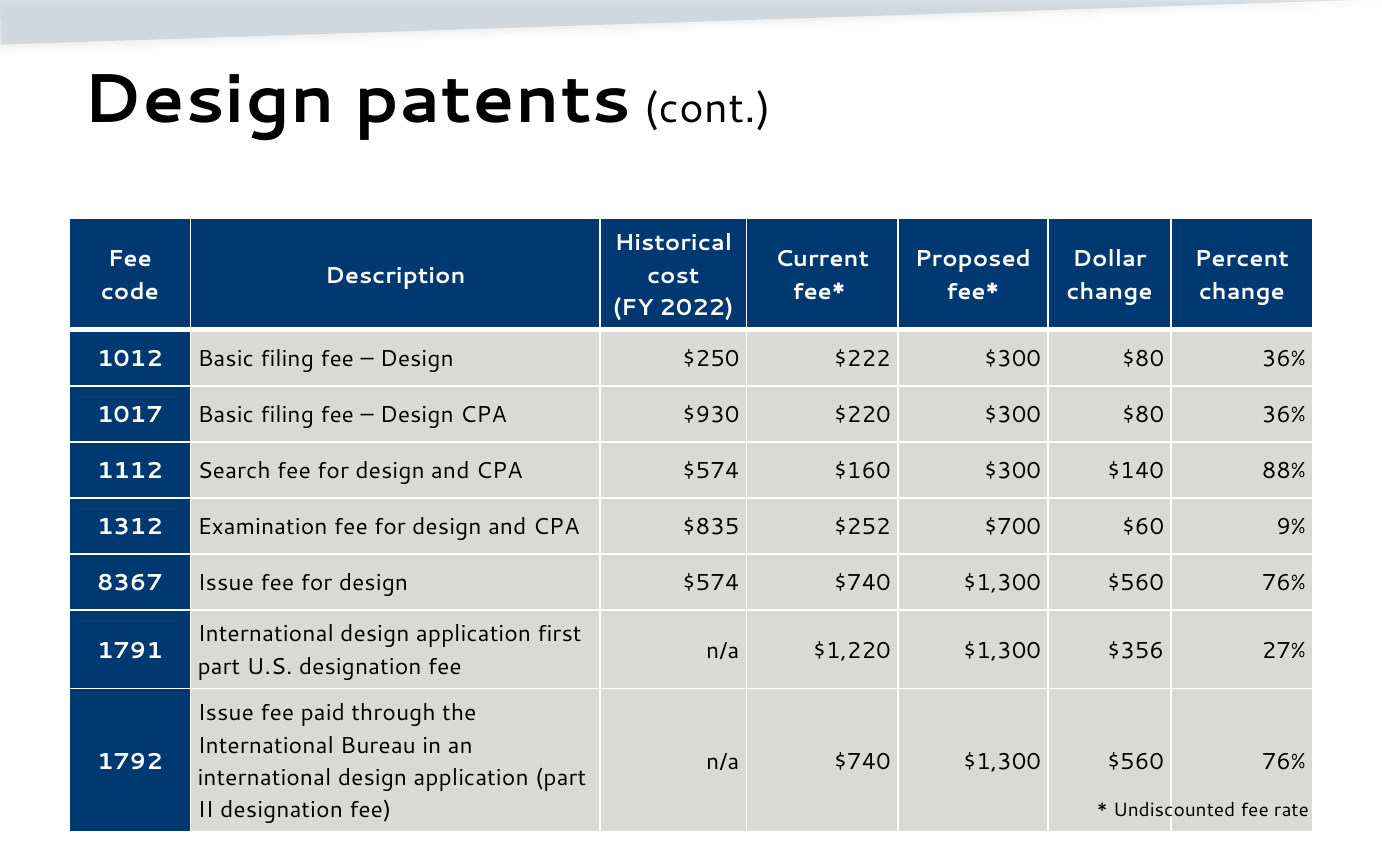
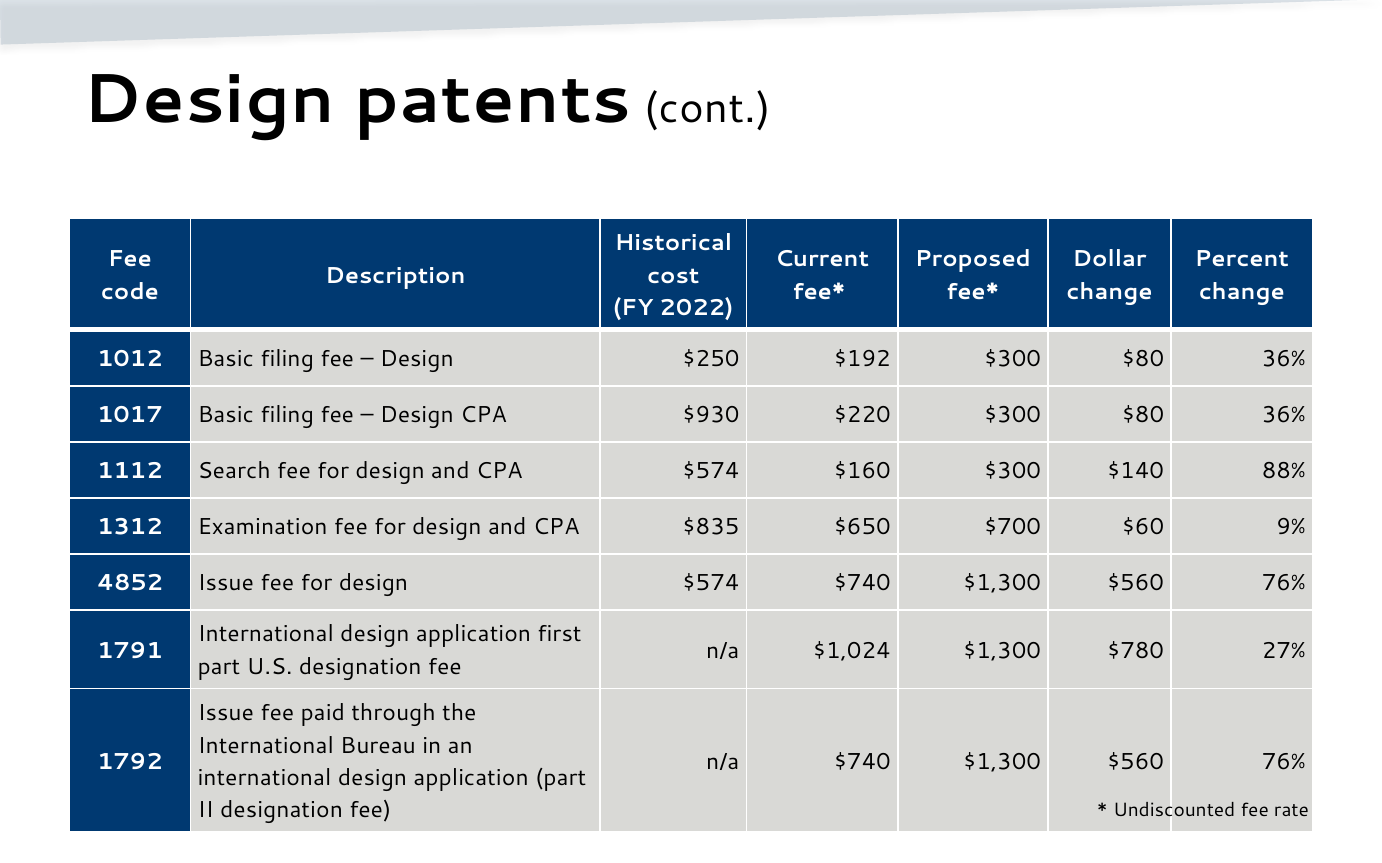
$222: $222 -> $192 (862, 359)
$252: $252 -> $650 (862, 528)
8367: 8367 -> 4852 (130, 584)
$1,220: $1,220 -> $1,024 (852, 651)
$356: $356 -> $780 (1135, 651)
